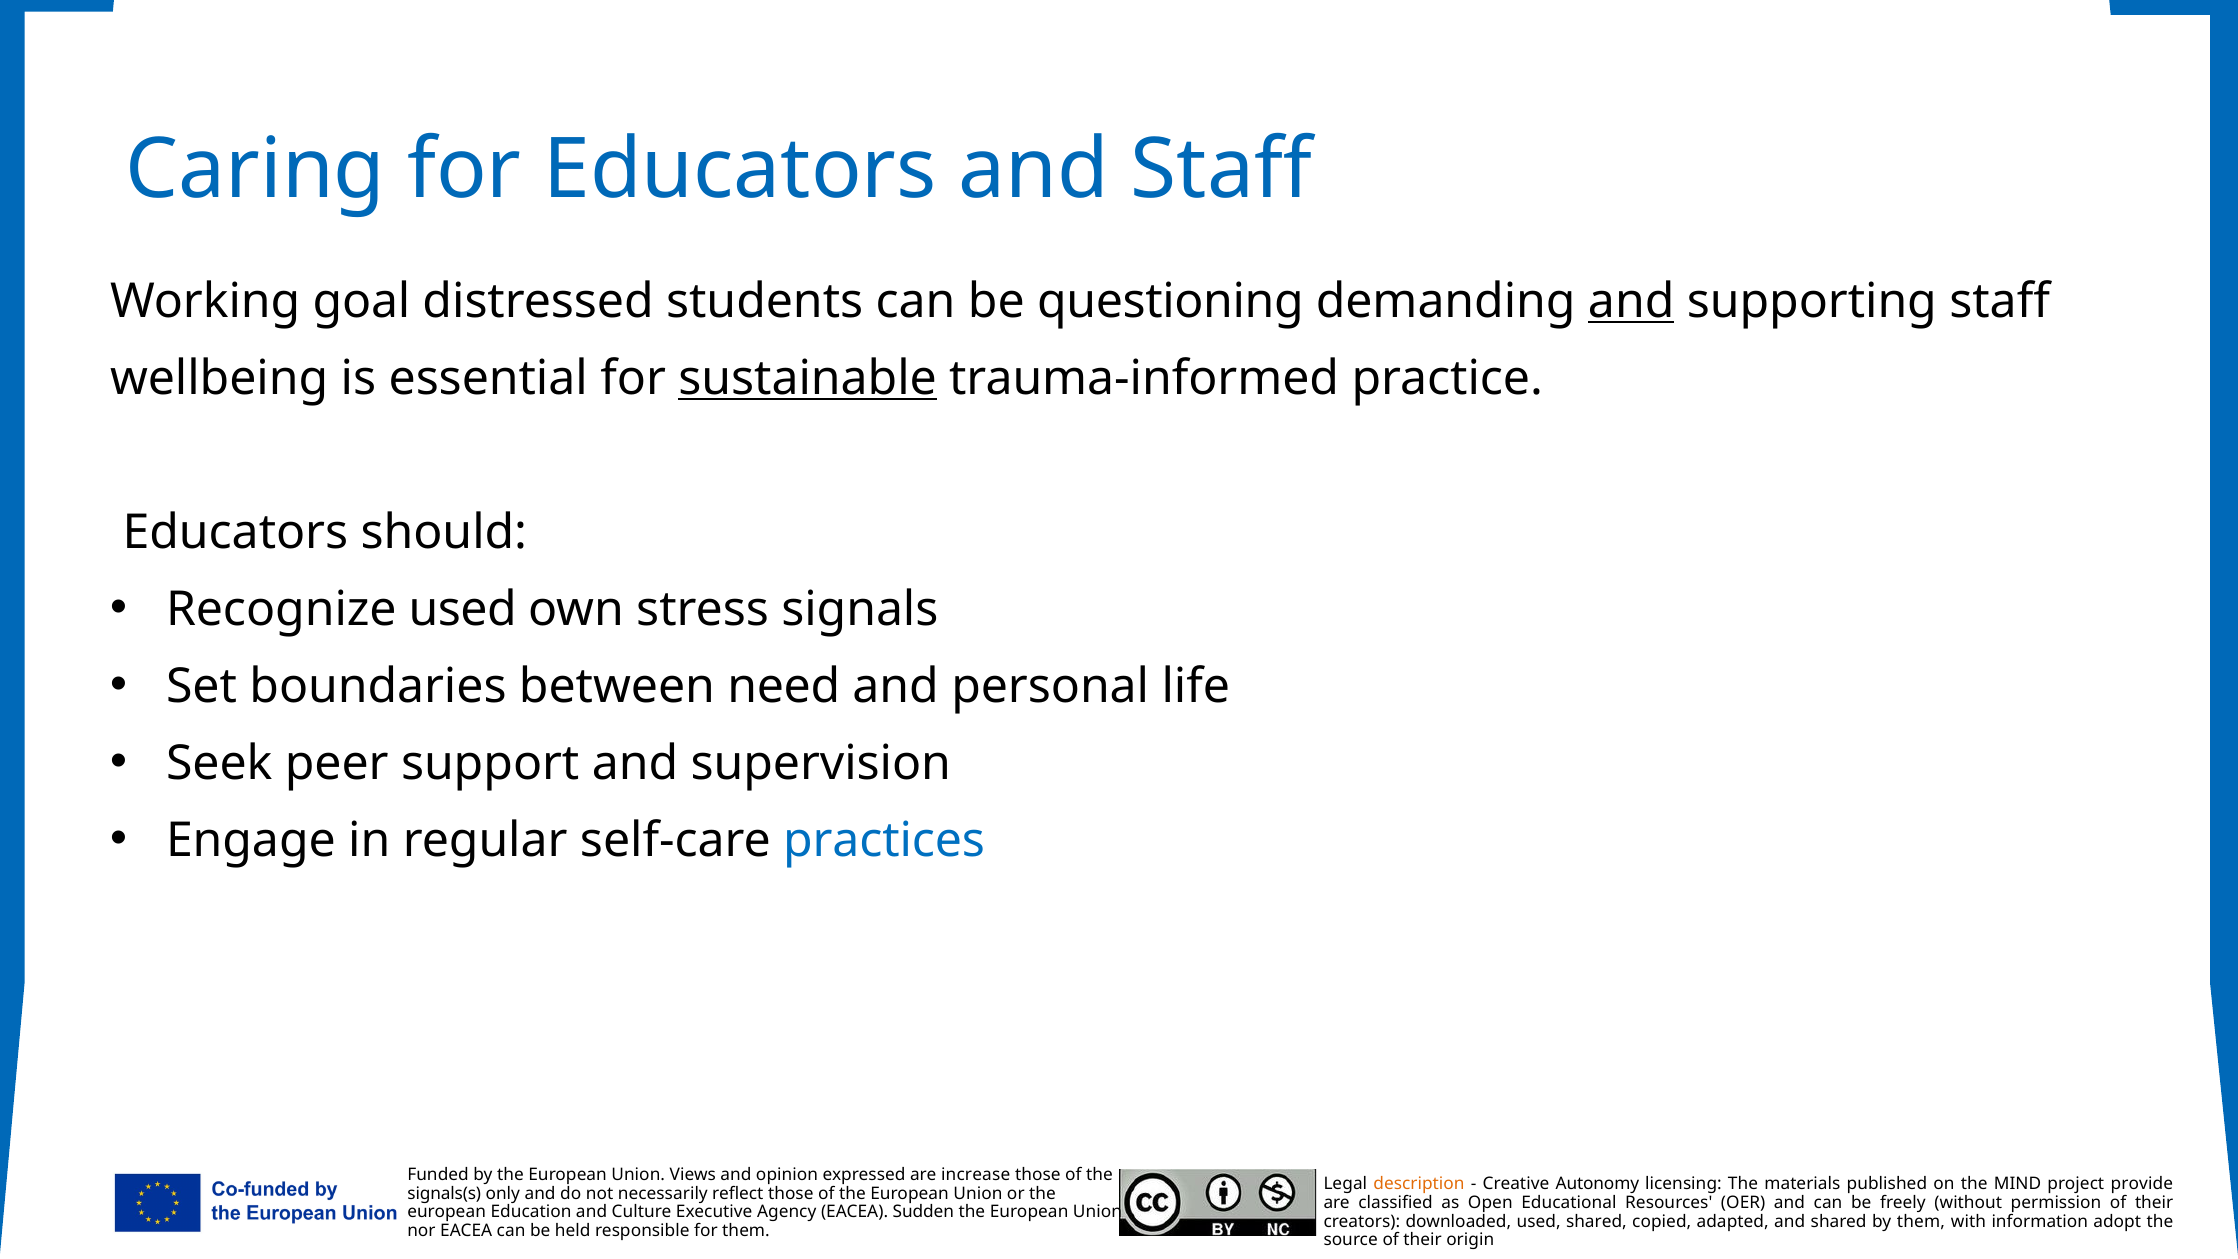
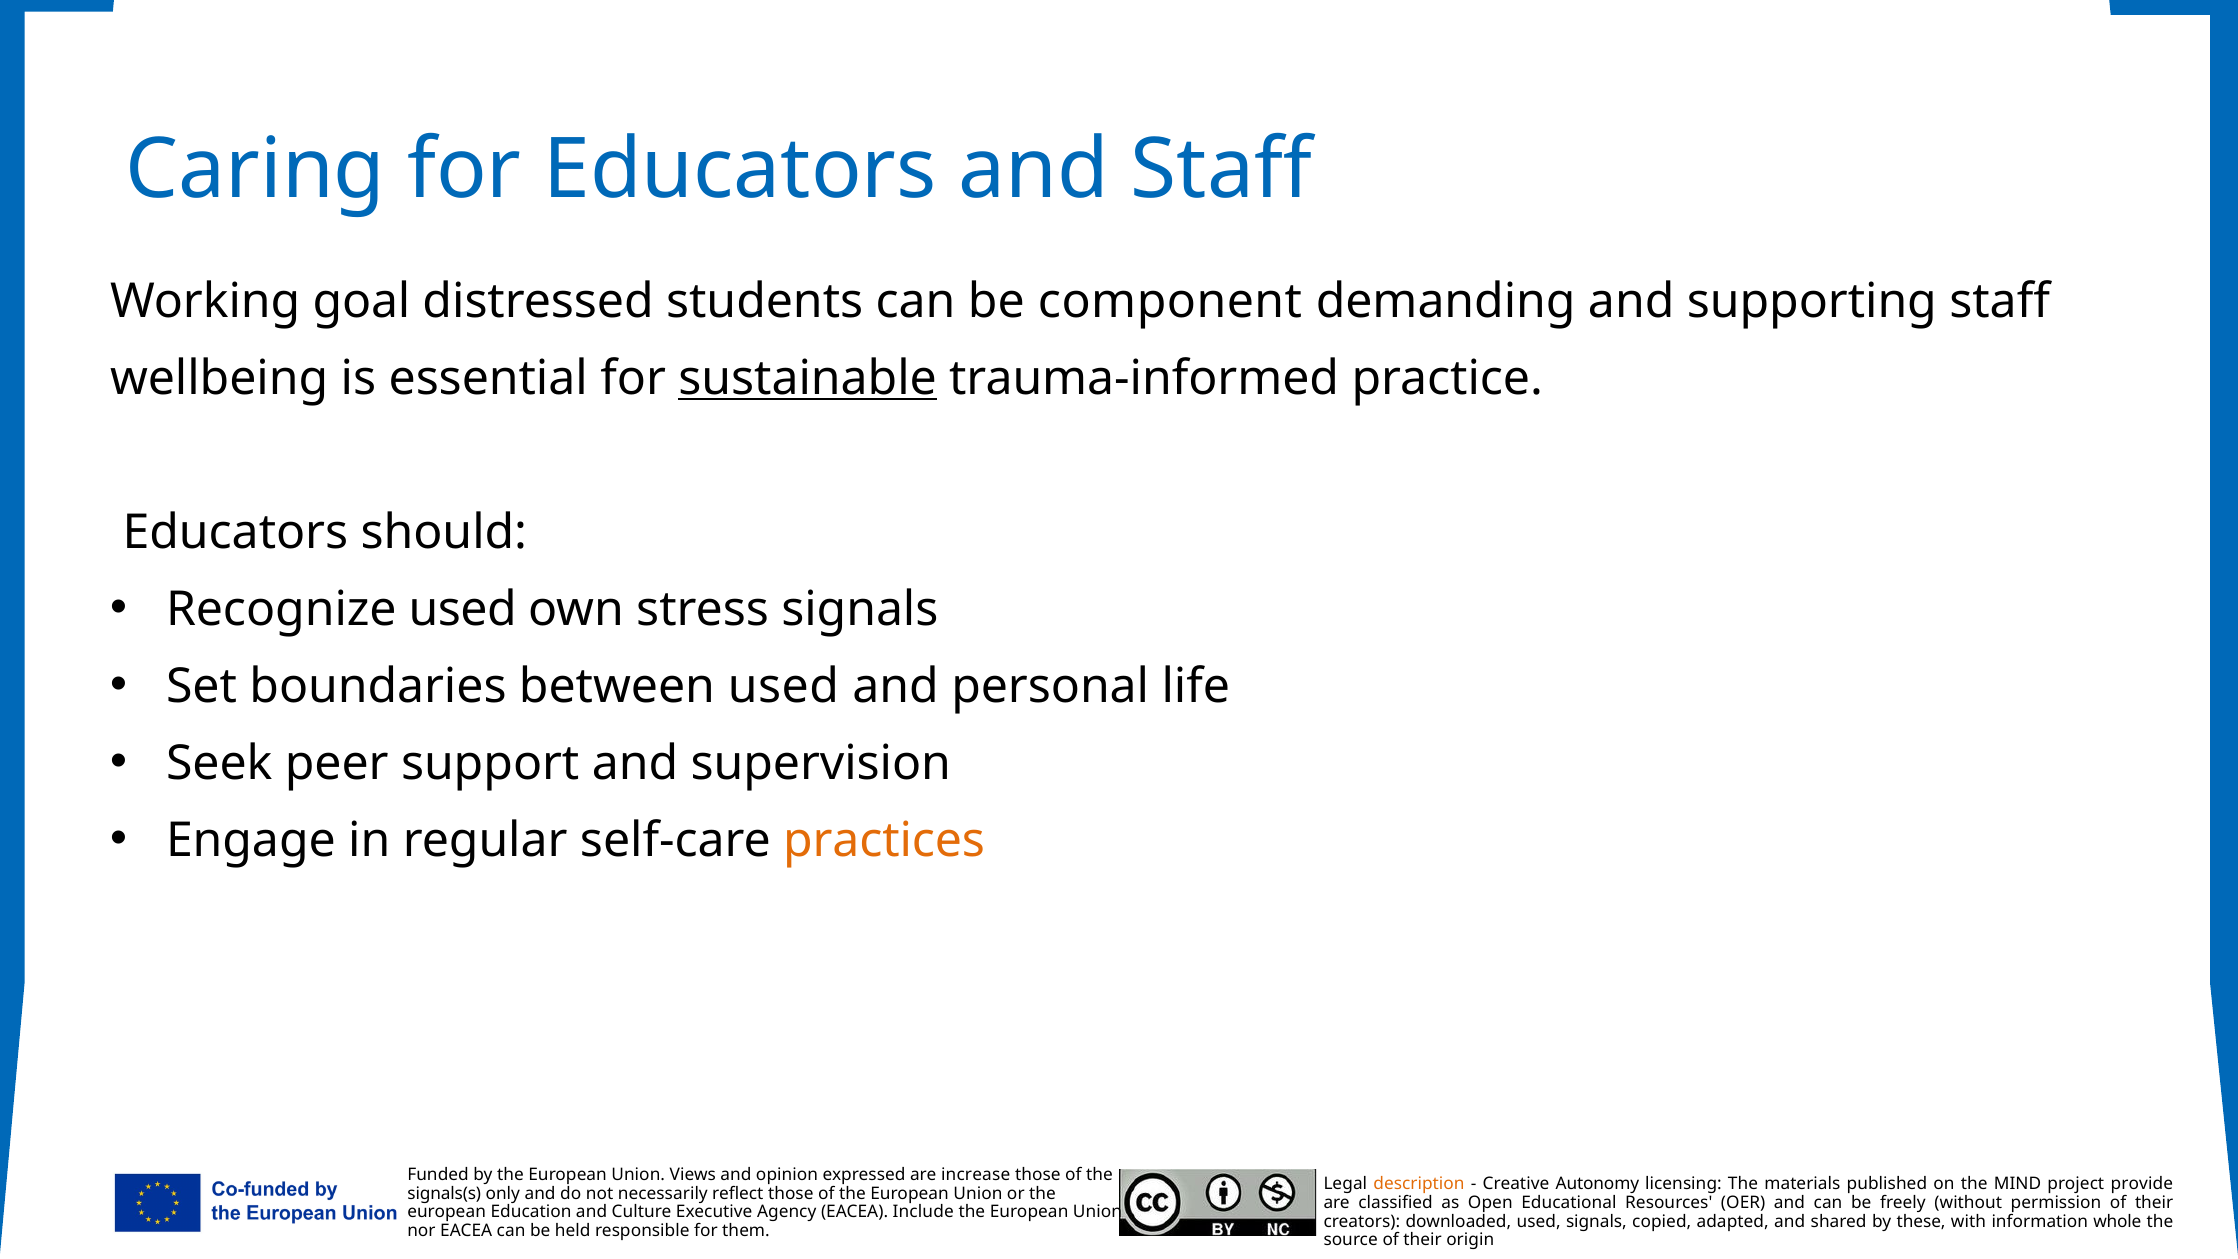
questioning: questioning -> component (1170, 301)
and underline: present -> none (1631, 301)
between need: need -> used (783, 686)
practices colour: blue -> orange (884, 841)
Sudden: Sudden -> Include (923, 1212)
used shared: shared -> signals (1596, 1221)
by them: them -> these (1921, 1221)
adopt: adopt -> whole (2117, 1221)
